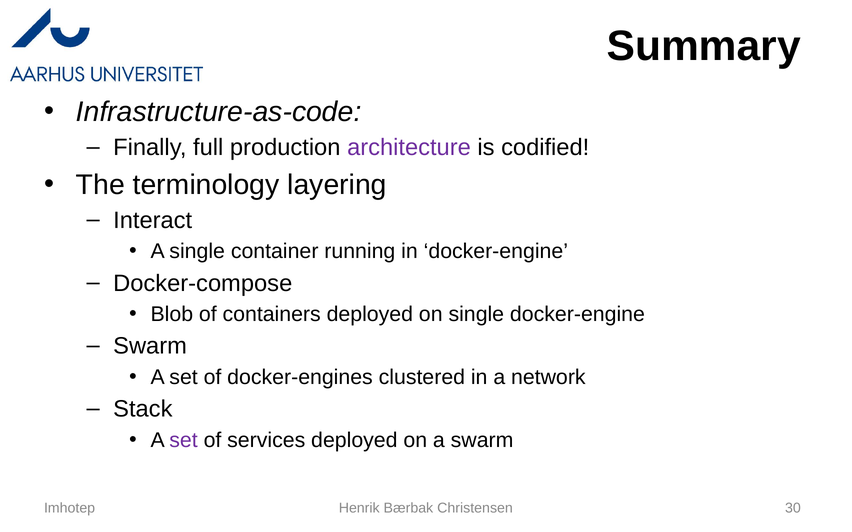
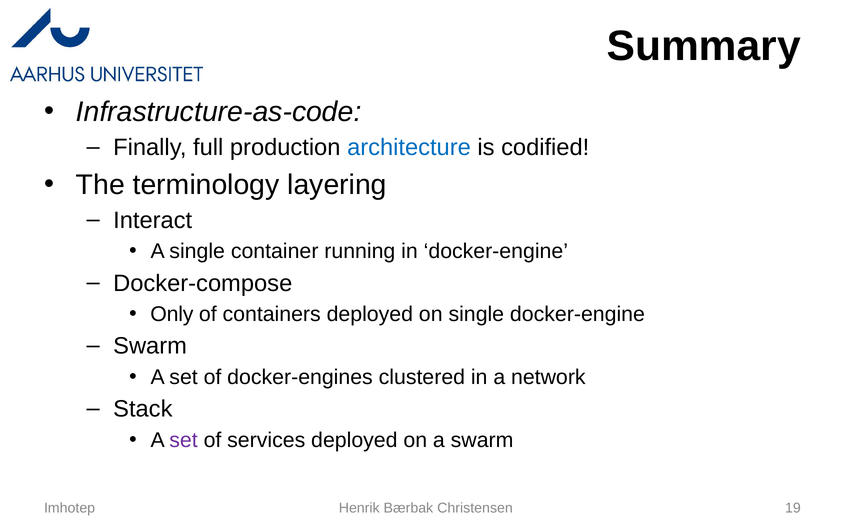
architecture colour: purple -> blue (409, 148)
Blob: Blob -> Only (172, 315)
30: 30 -> 19 (793, 509)
